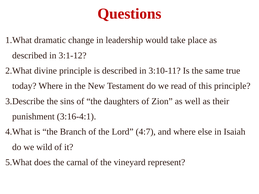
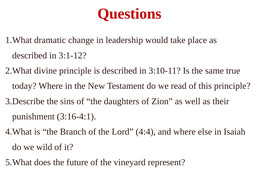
4:7: 4:7 -> 4:4 (146, 132)
carnal: carnal -> future (77, 163)
